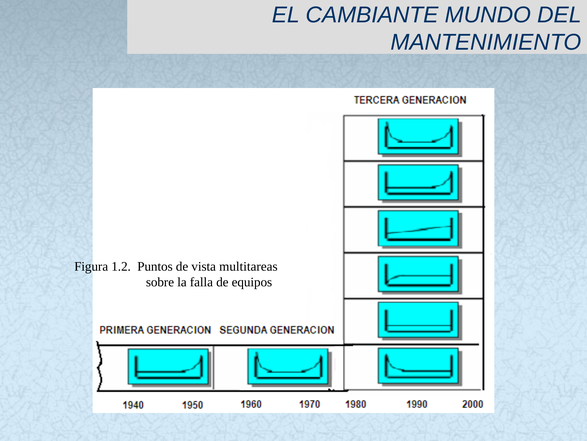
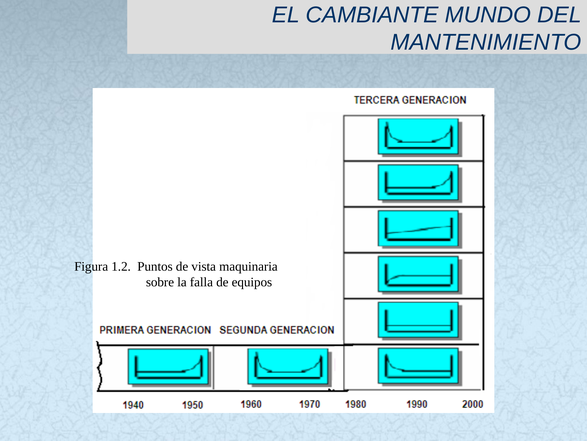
multitareas: multitareas -> maquinaria (248, 266)
